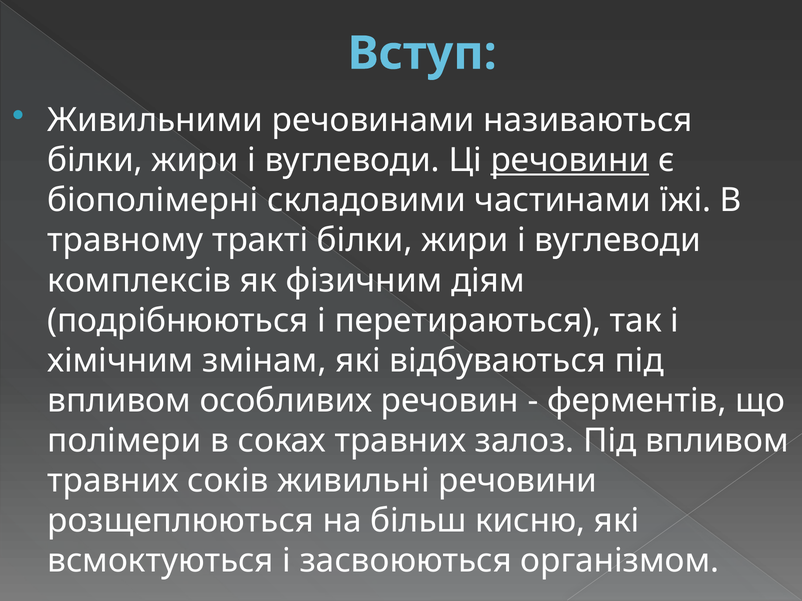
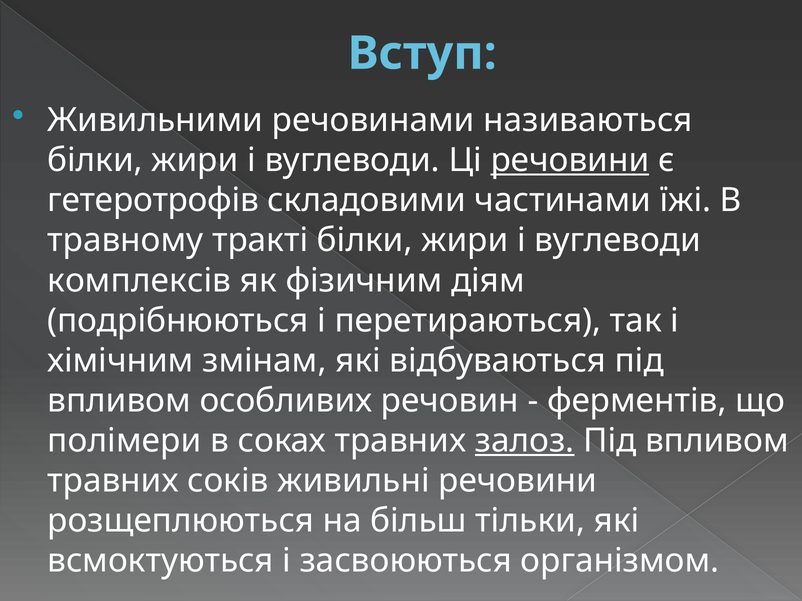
біополімерні: біополімерні -> гетеротрофів (153, 201)
залоз underline: none -> present (525, 441)
кисню: кисню -> тільки (530, 521)
